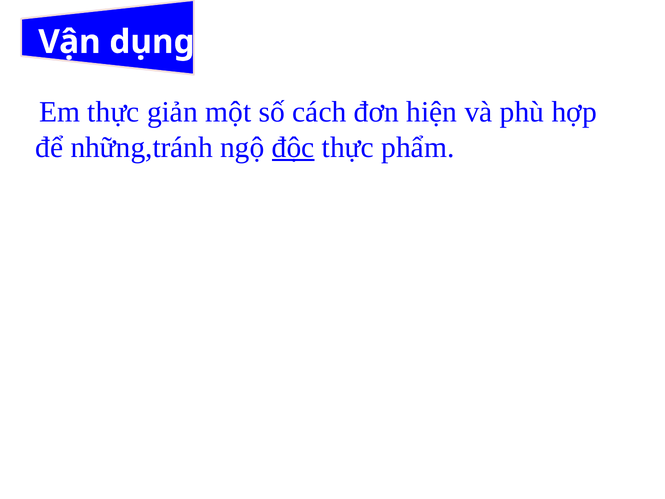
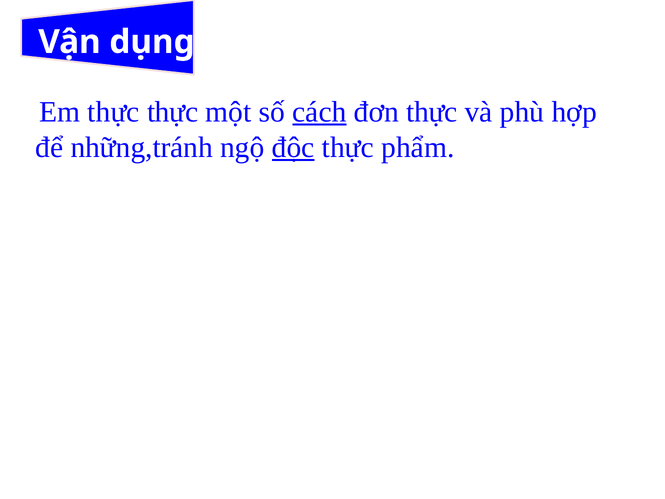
thực giản: giản -> thực (173, 112)
cách underline: none -> present (319, 112)
đơn hiện: hiện -> thực (432, 112)
